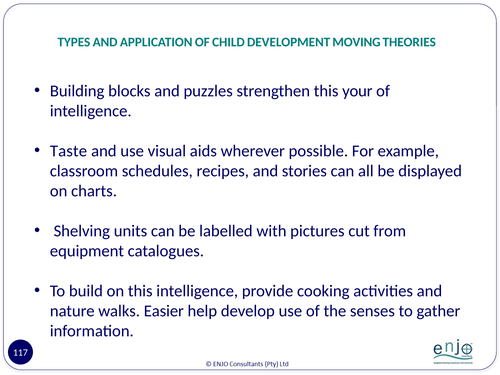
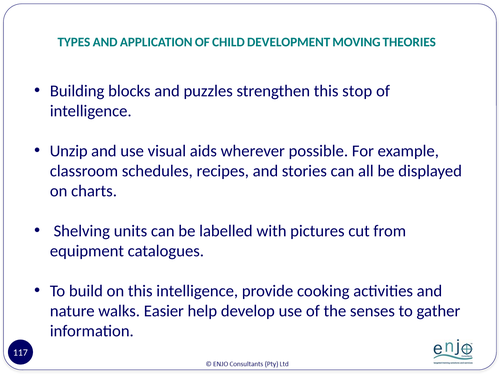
your: your -> stop (357, 91)
Taste: Taste -> Unzip (69, 151)
